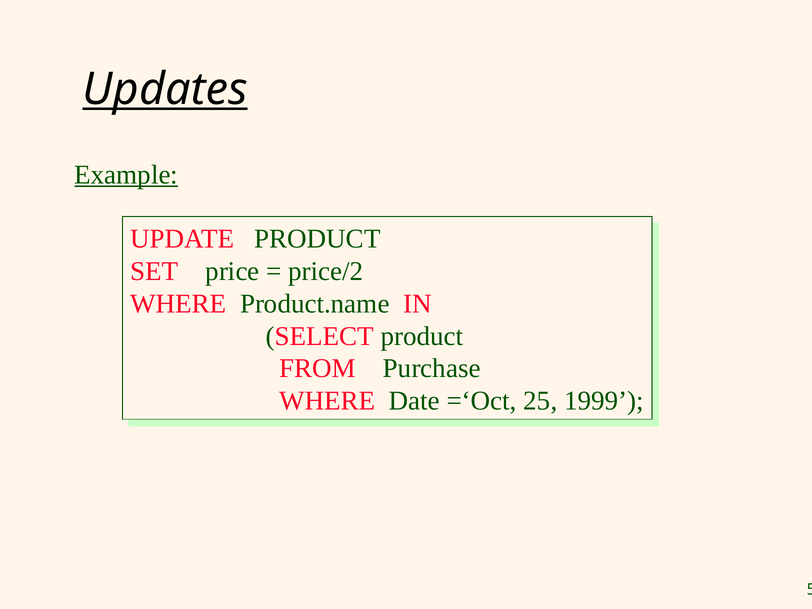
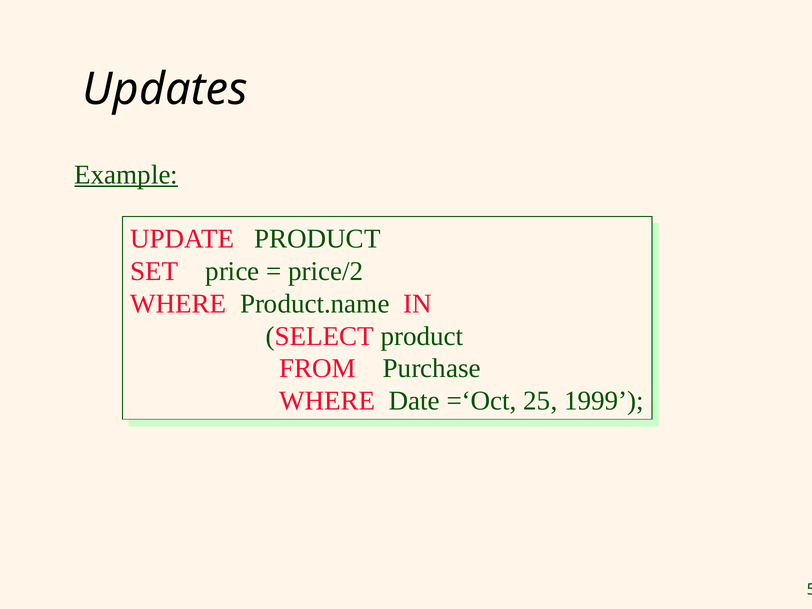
Updates underline: present -> none (165, 89)
